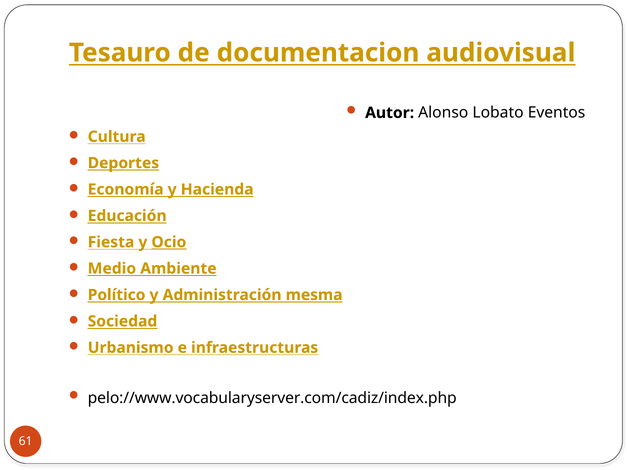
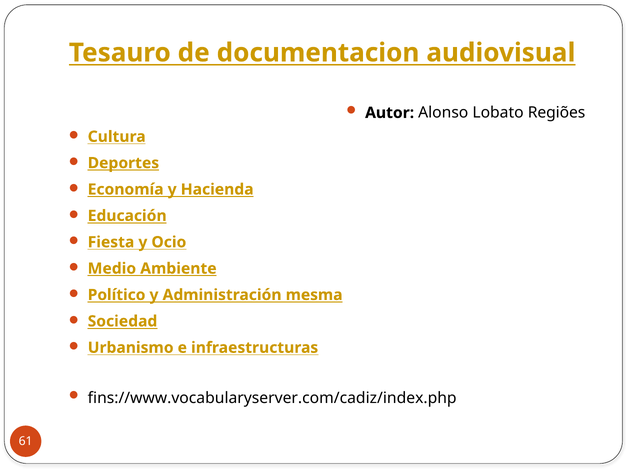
Eventos: Eventos -> Regiões (557, 113)
Ocio underline: present -> none (169, 242)
pelo://www.vocabularyserver.com/cadiz/index.php: pelo://www.vocabularyserver.com/cadiz/index.php -> fins://www.vocabularyserver.com/cadiz/index.php (272, 398)
